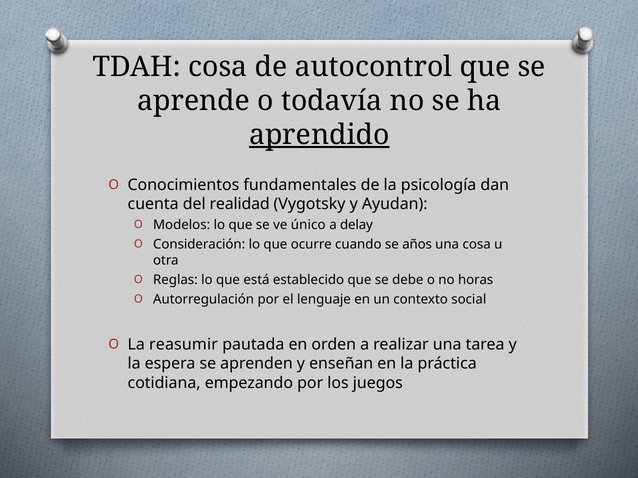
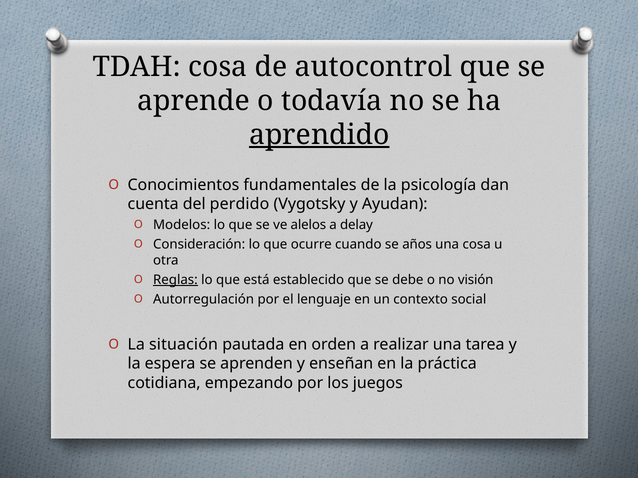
realidad: realidad -> perdido (240, 204)
único: único -> alelos (308, 225)
Reglas underline: none -> present (175, 280)
horas: horas -> visión (476, 280)
reasumir: reasumir -> situación (183, 345)
